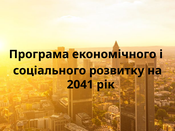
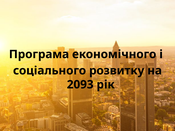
2041: 2041 -> 2093 (80, 85)
